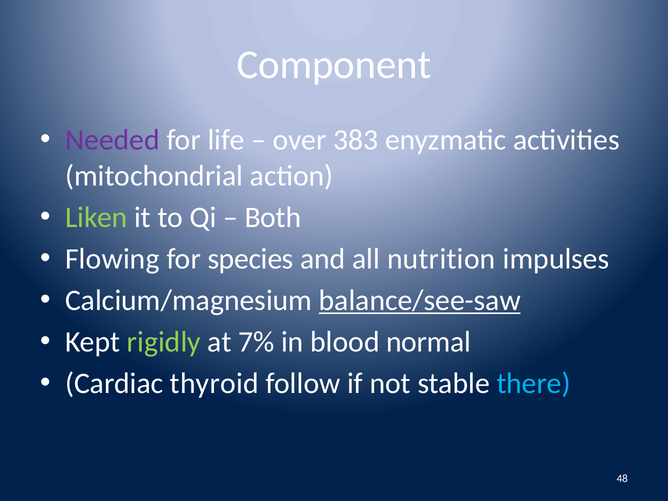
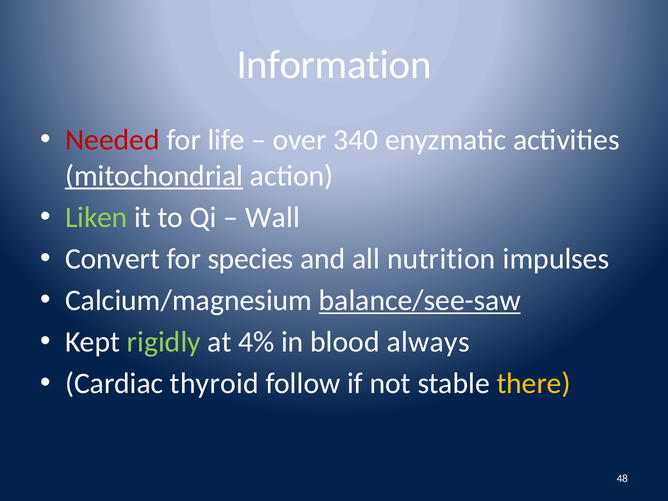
Component: Component -> Information (334, 65)
Needed colour: purple -> red (112, 140)
383: 383 -> 340 (356, 140)
mitochondrial underline: none -> present (154, 176)
Both: Both -> Wall (273, 217)
Flowing: Flowing -> Convert (113, 259)
7%: 7% -> 4% (256, 342)
normal: normal -> always (428, 342)
there colour: light blue -> yellow (534, 384)
